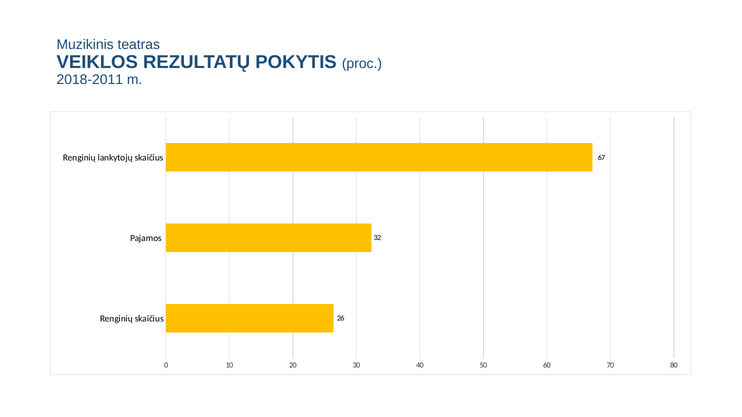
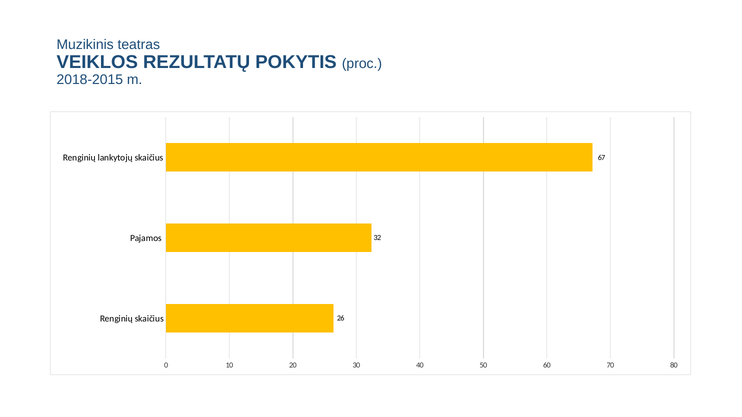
2018-2011: 2018-2011 -> 2018-2015 (90, 80)
